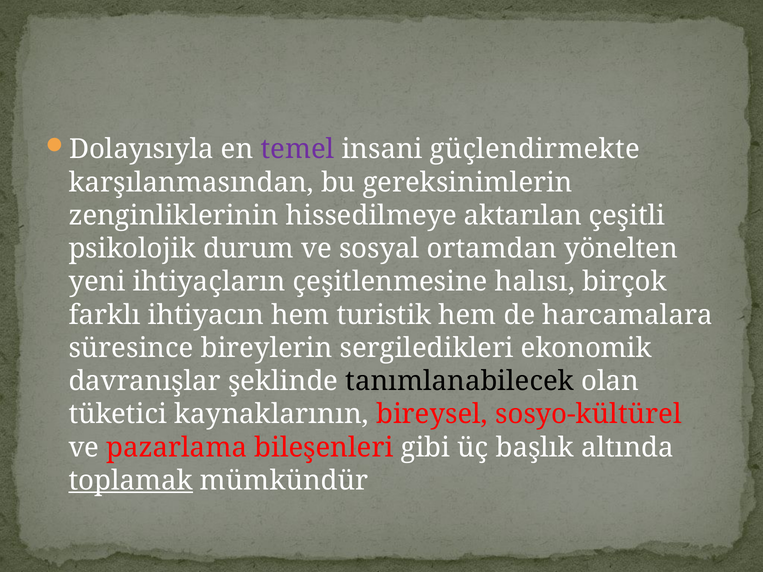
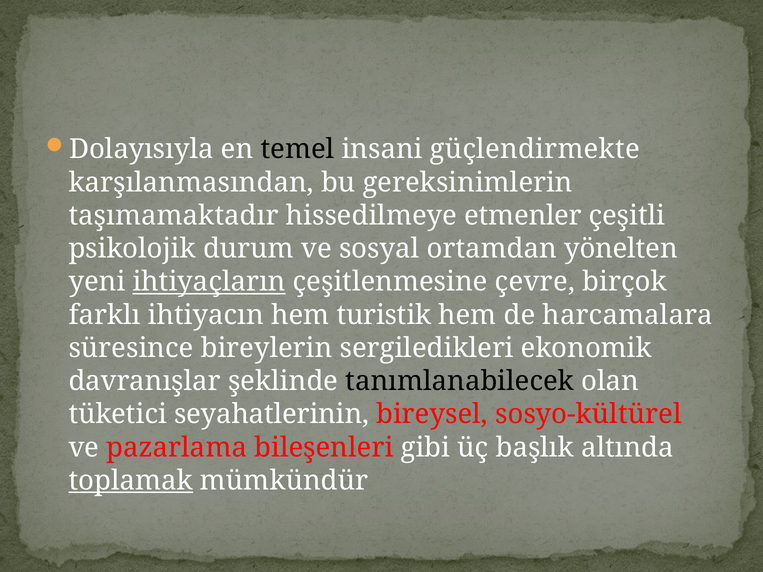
temel colour: purple -> black (298, 149)
zenginliklerinin: zenginliklerinin -> taşımamaktadır (174, 216)
aktarılan: aktarılan -> etmenler (523, 216)
ihtiyaçların underline: none -> present (209, 282)
halısı: halısı -> çevre (535, 282)
kaynaklarının: kaynaklarının -> seyahatlerinin (272, 414)
